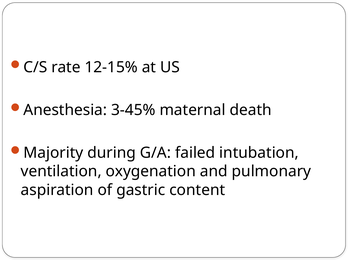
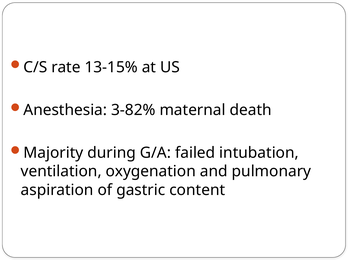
12-15%: 12-15% -> 13-15% (111, 67)
3-45%: 3-45% -> 3-82% (133, 110)
